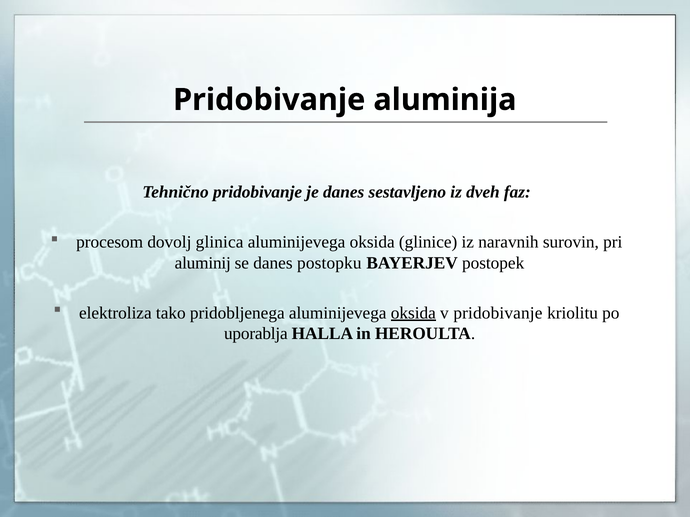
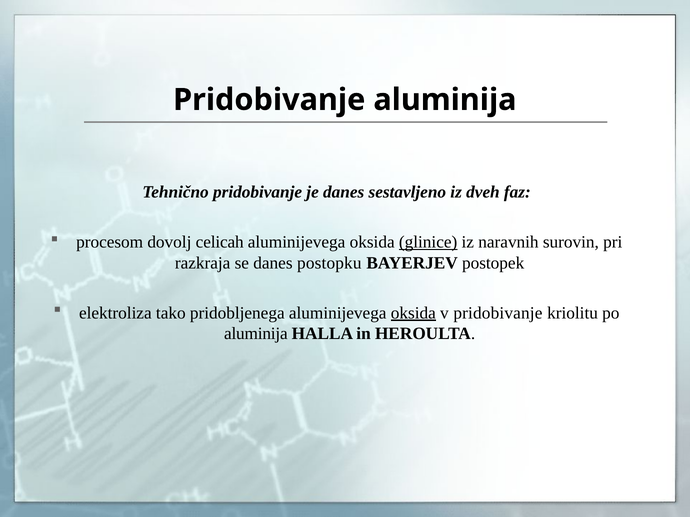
glinica: glinica -> celicah (220, 242)
glinice underline: none -> present (428, 242)
aluminij: aluminij -> razkraja (203, 263)
uporablja: uporablja -> aluminija (256, 334)
